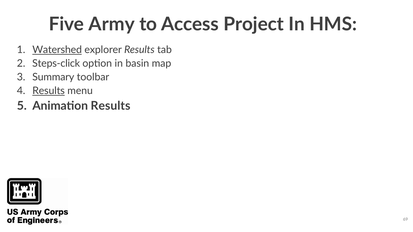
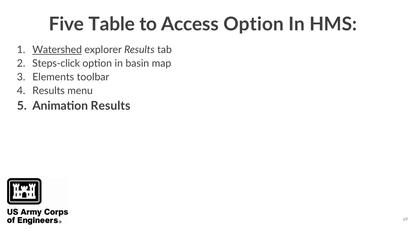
Army: Army -> Table (112, 24)
Access Project: Project -> Option (254, 24)
Summary: Summary -> Elements (53, 77)
Results underline: present -> none (49, 91)
